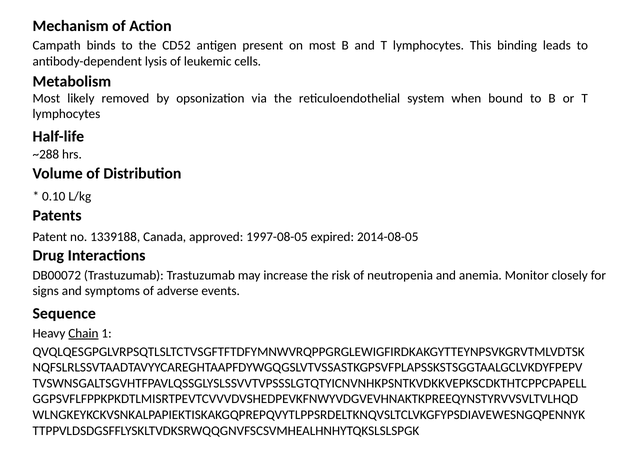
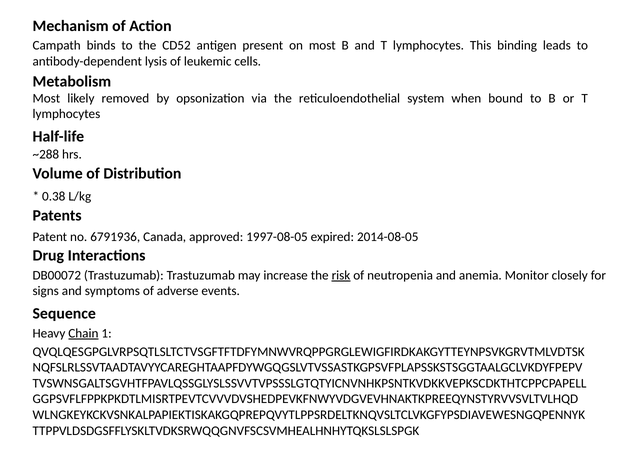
0.10: 0.10 -> 0.38 (54, 196)
1339188: 1339188 -> 6791936 (115, 237)
risk underline: none -> present (341, 275)
